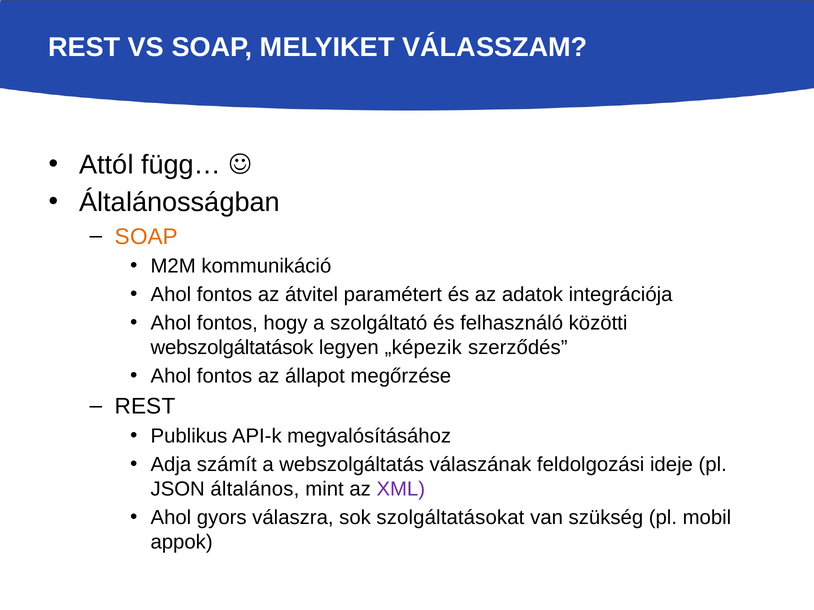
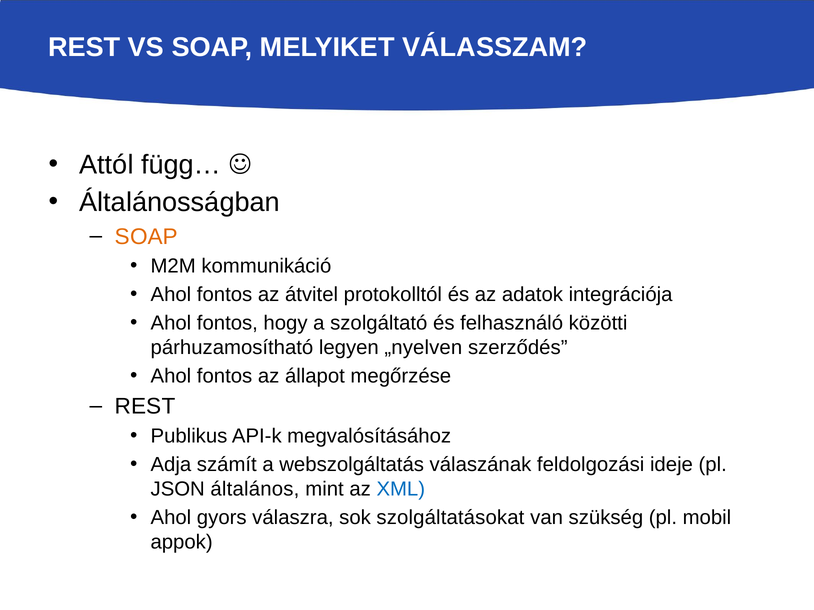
paramétert: paramétert -> protokolltól (393, 295)
webszolgáltatások: webszolgáltatások -> párhuzamosítható (232, 348)
„képezik: „képezik -> „nyelven (423, 348)
XML colour: purple -> blue (401, 489)
